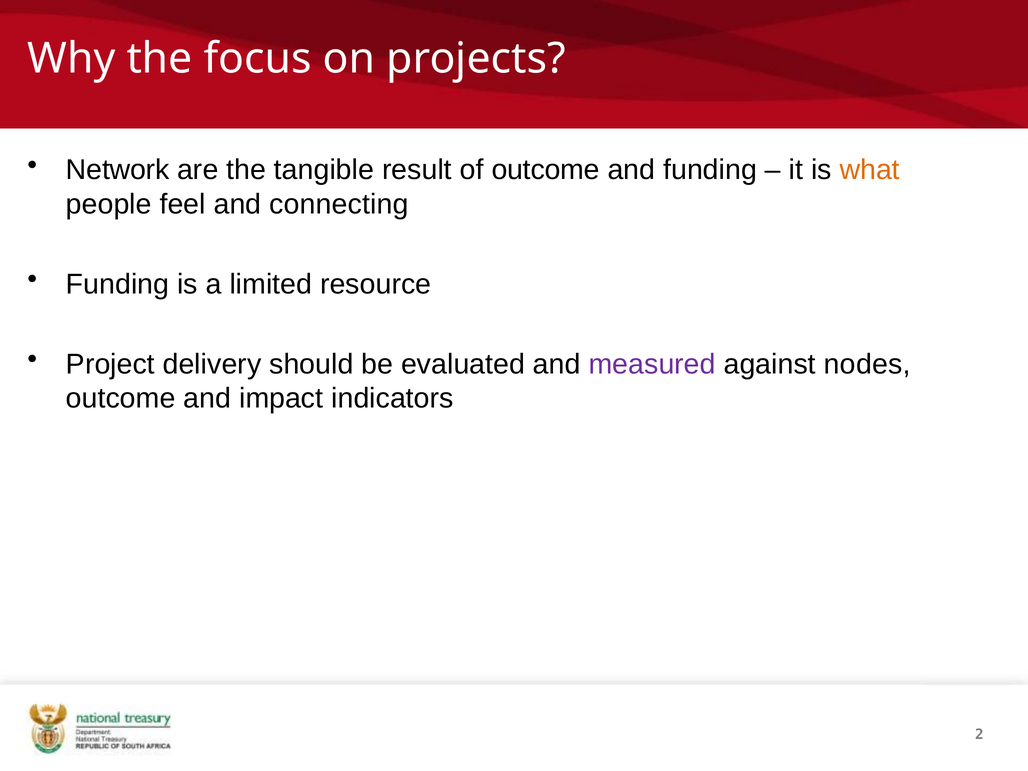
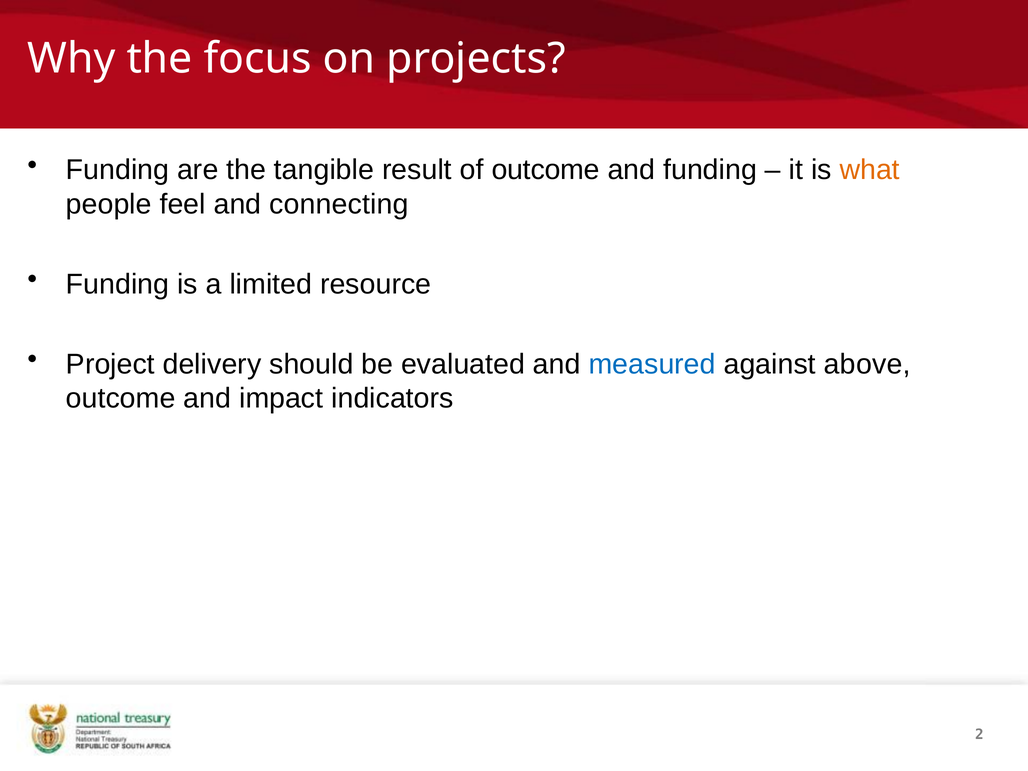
Network: Network -> Funding (118, 170)
measured colour: purple -> blue (652, 364)
nodes: nodes -> above (867, 364)
